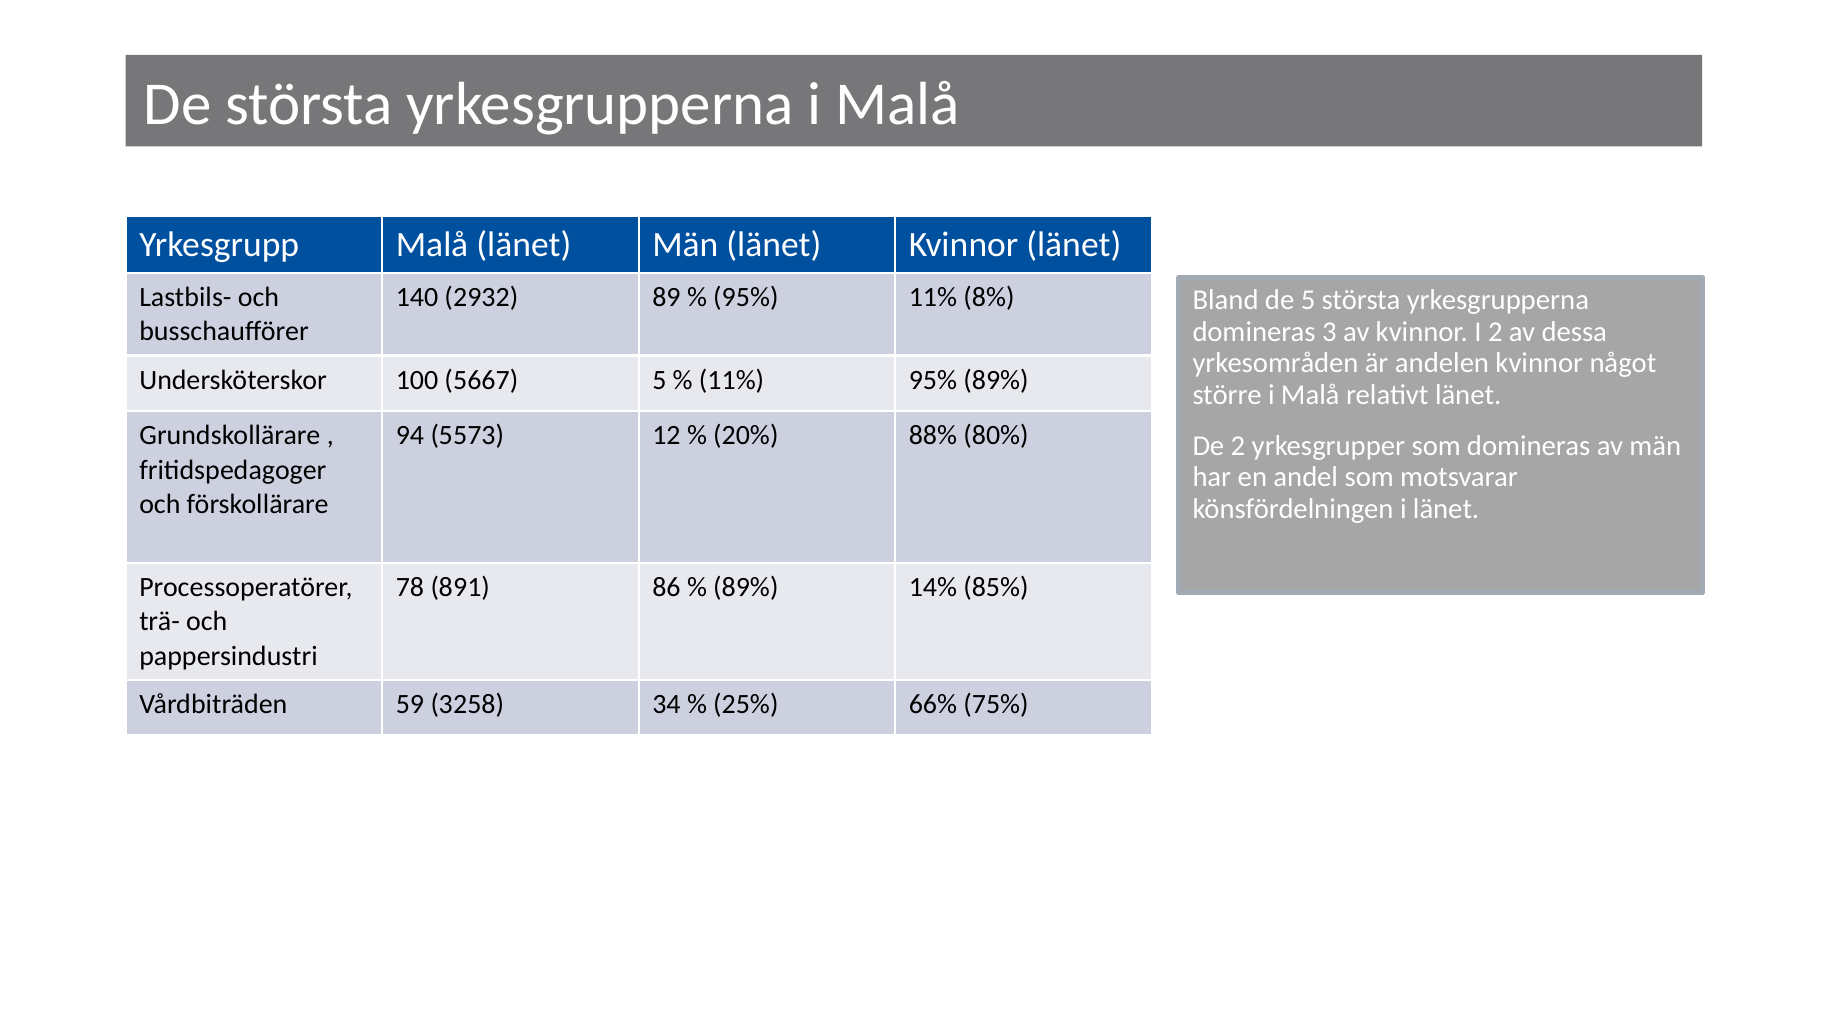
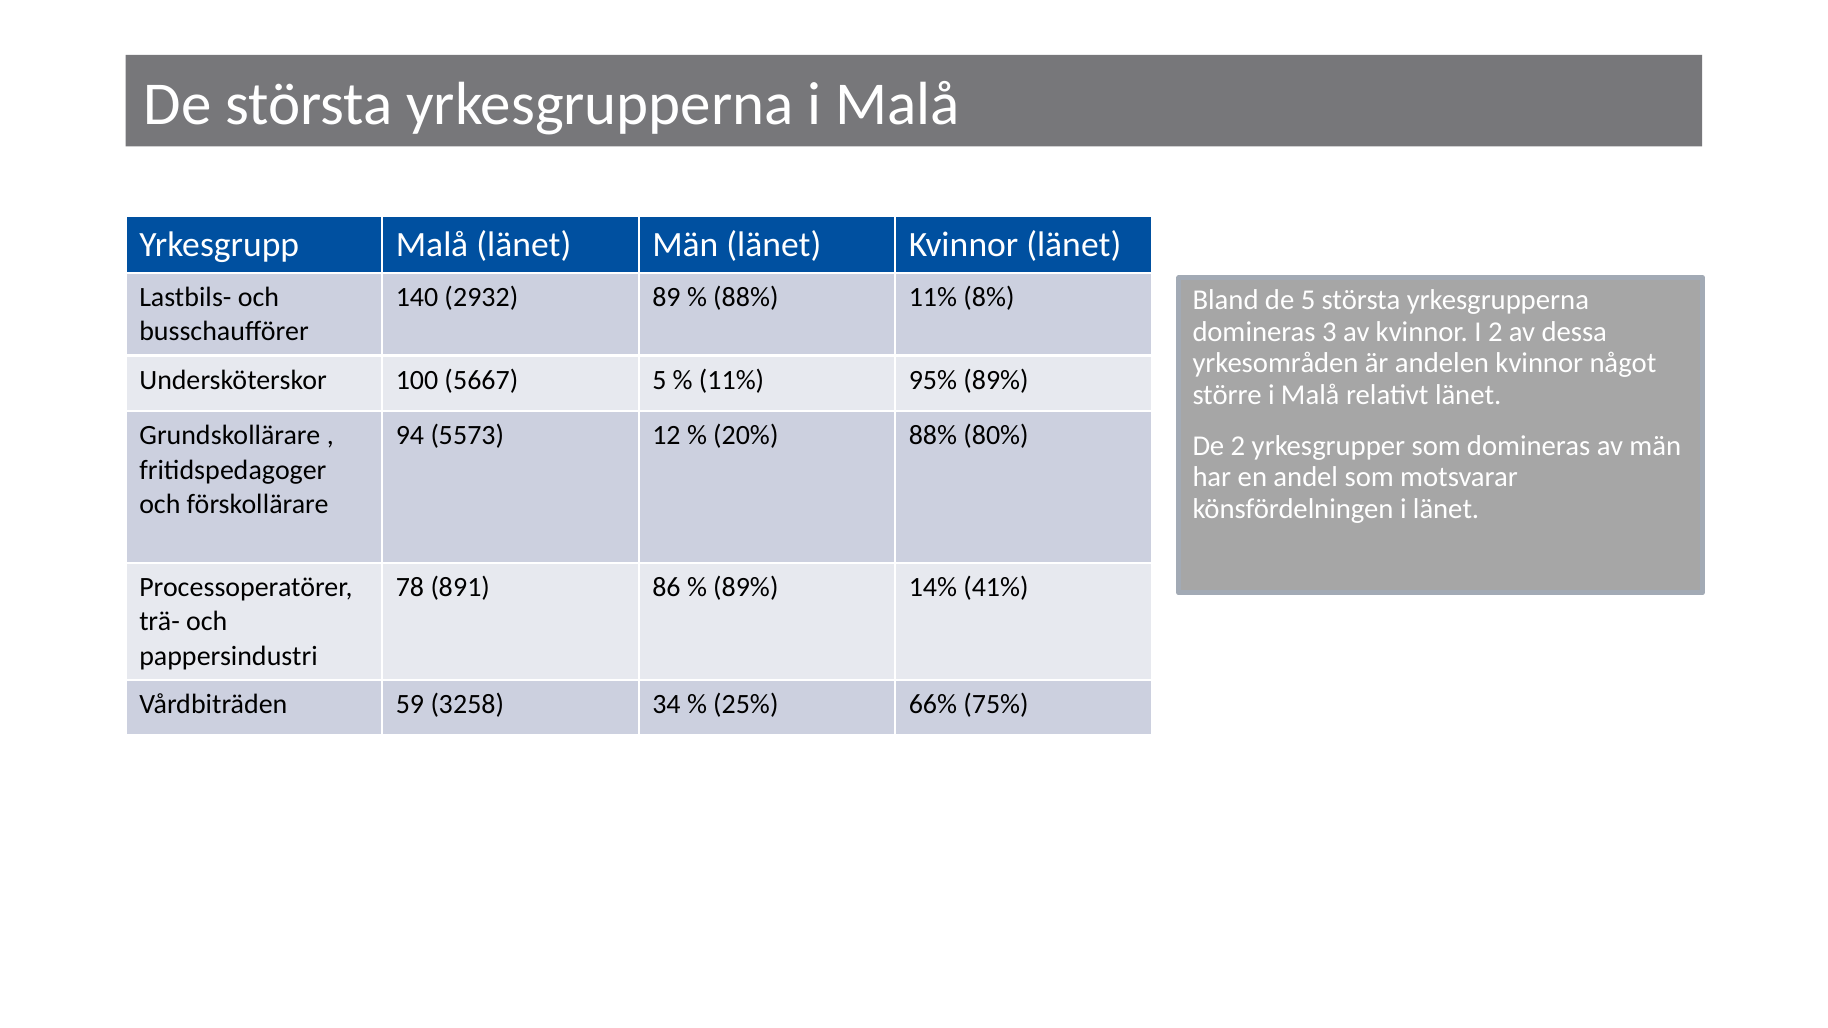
95%: 95% -> 88% (746, 297)
85%: 85% -> 41% (996, 587)
